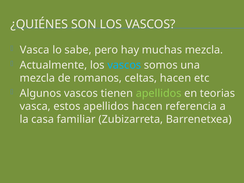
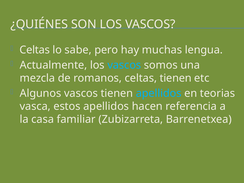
Vasca: Vasca -> Celtas (35, 50)
muchas mezcla: mezcla -> lengua (204, 50)
celtas hacen: hacen -> tienen (176, 78)
apellidos colour: light green -> light blue (159, 93)
